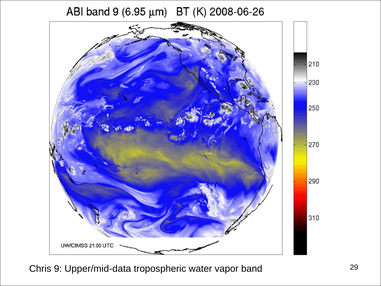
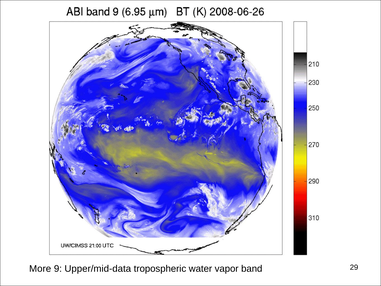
Chris: Chris -> More (40, 269)
